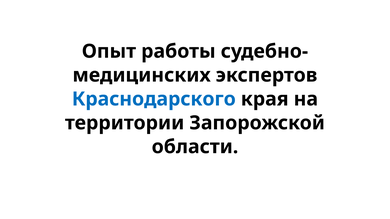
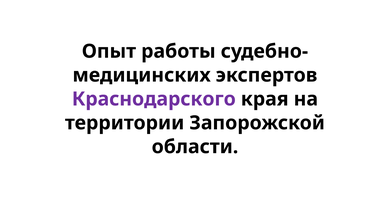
Краснодарского colour: blue -> purple (154, 99)
